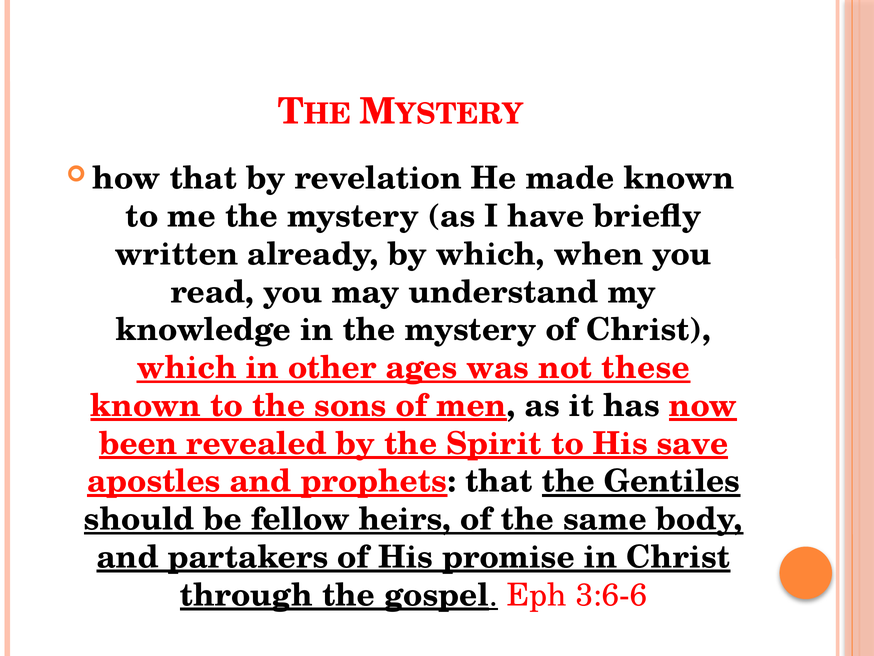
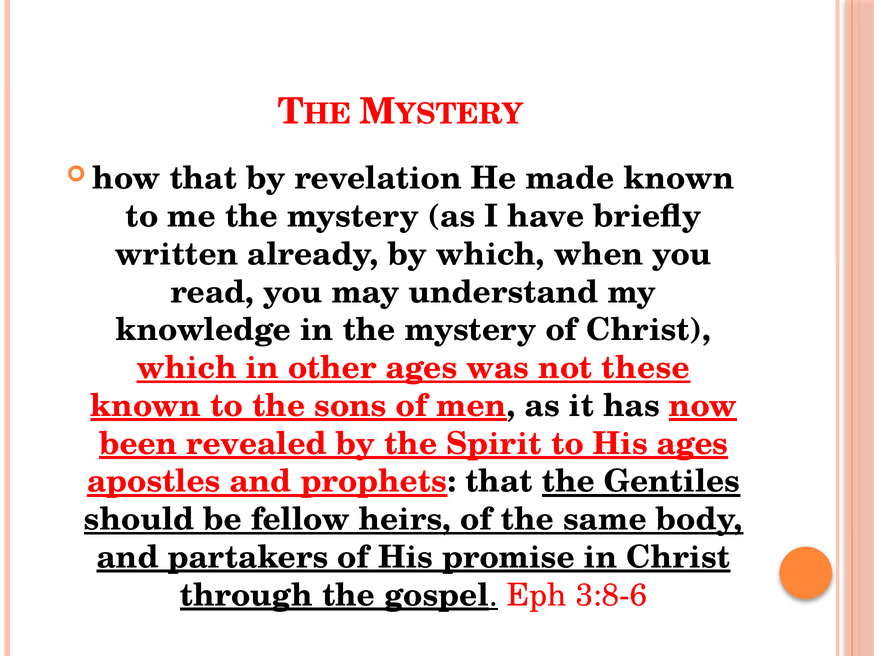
His save: save -> ages (692, 443)
3:6-6: 3:6-6 -> 3:8-6 (611, 595)
